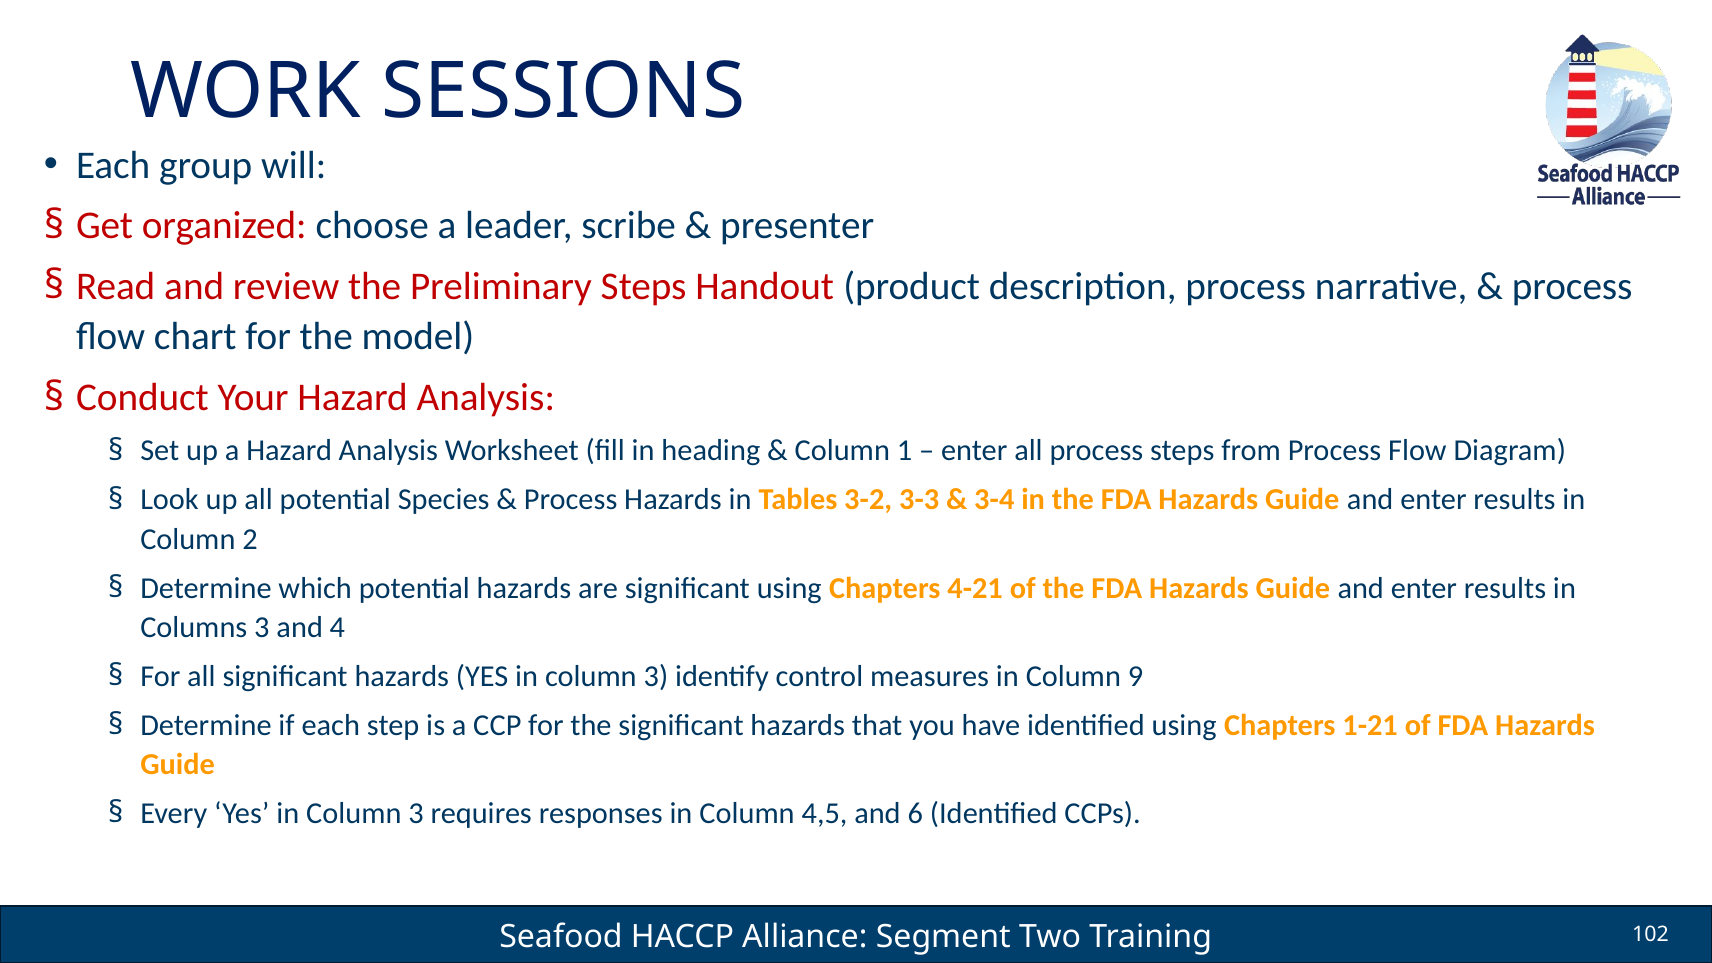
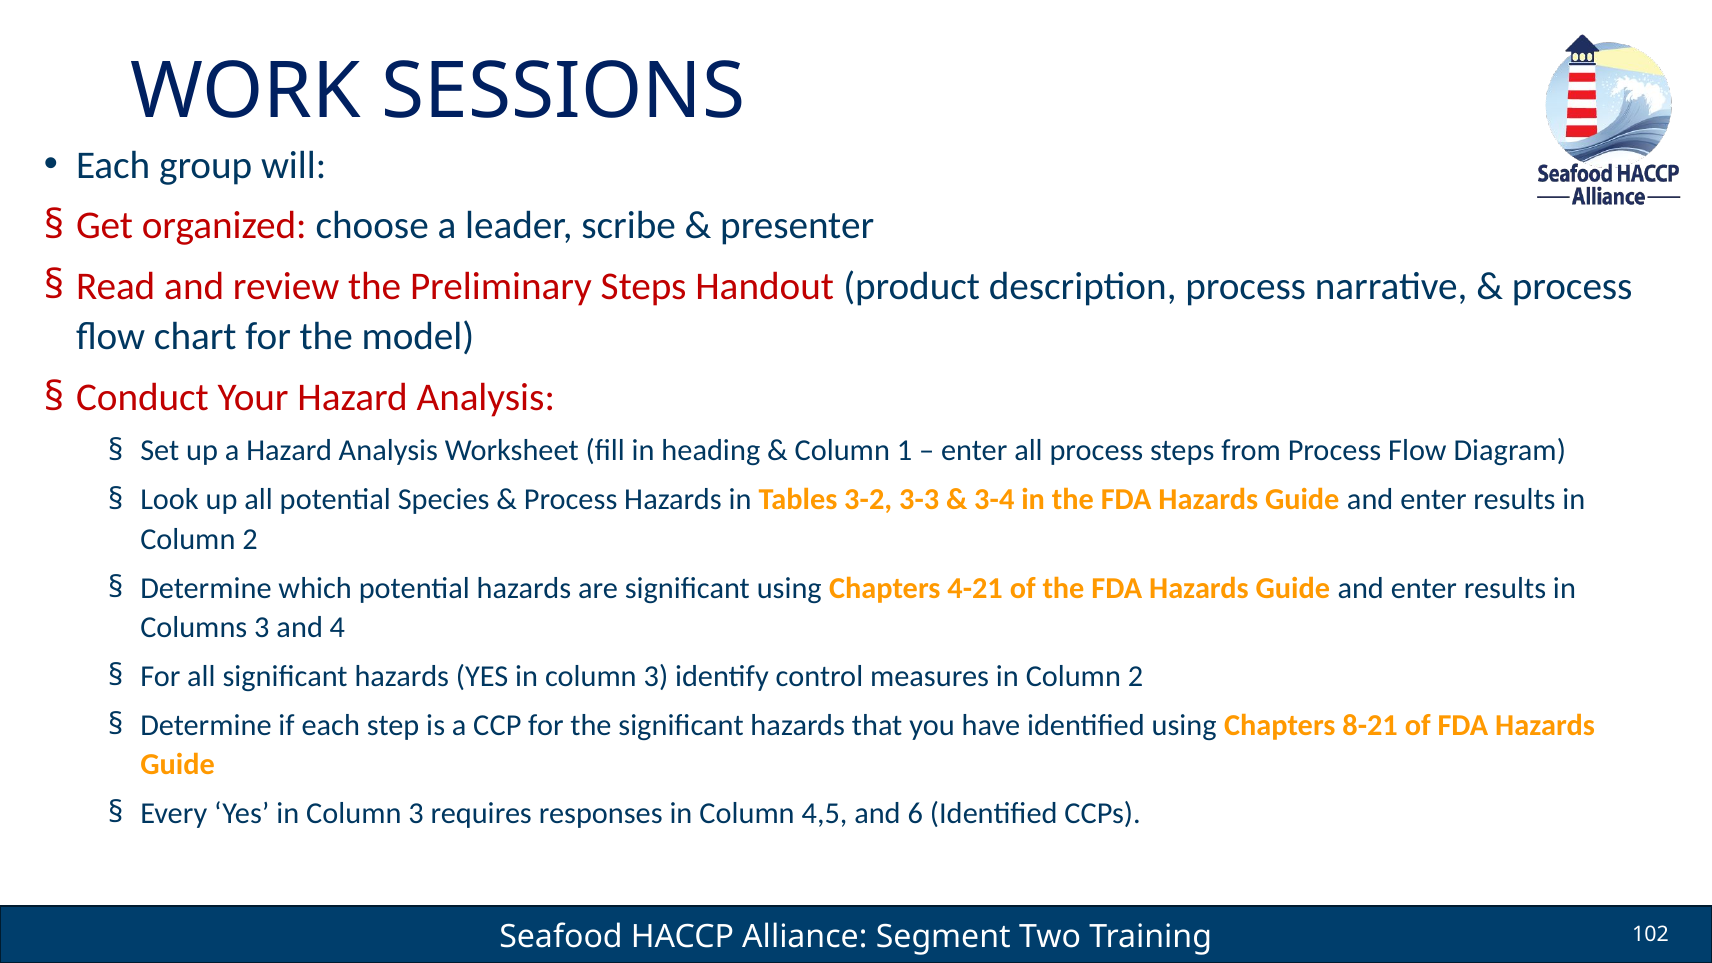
measures in Column 9: 9 -> 2 (1135, 676)
1-21: 1-21 -> 8-21 (1370, 725)
